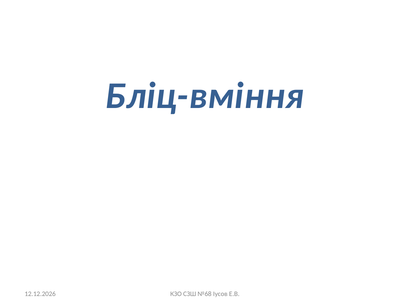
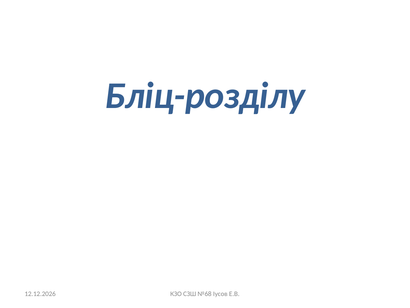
Бліц-вміння: Бліц-вміння -> Бліц-розділу (205, 96)
